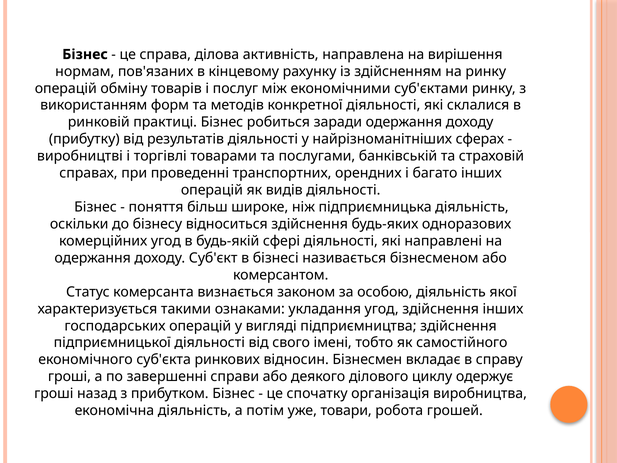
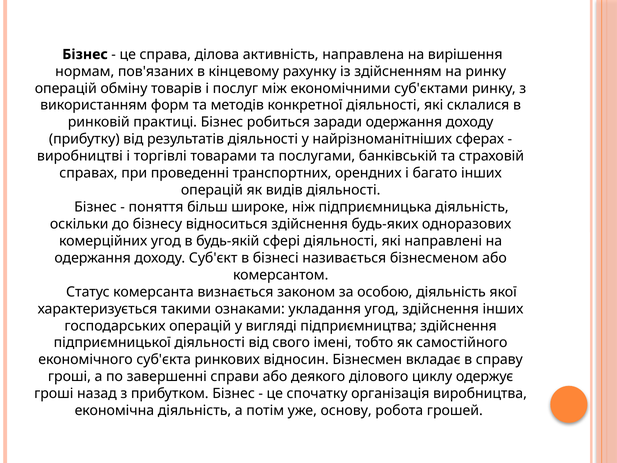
товари: товари -> основу (346, 410)
